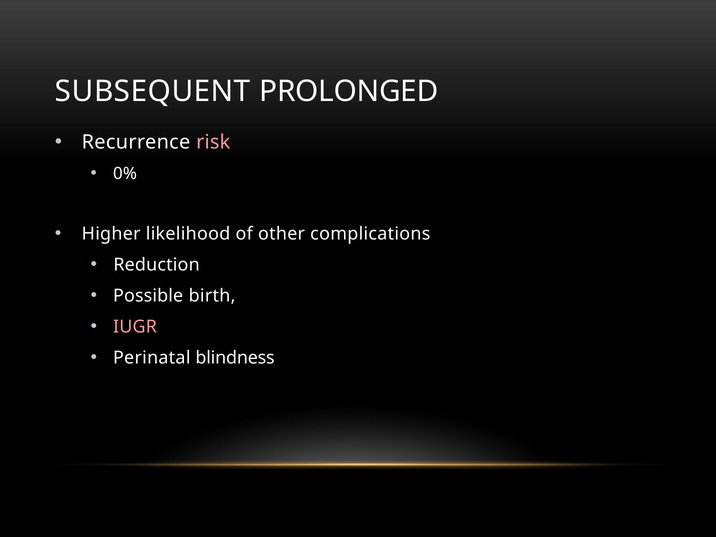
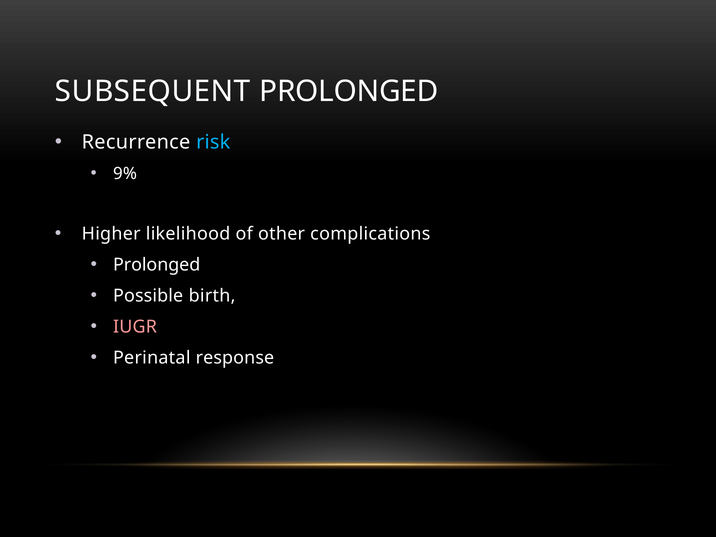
risk colour: pink -> light blue (213, 142)
0%: 0% -> 9% (125, 173)
Reduction: Reduction -> Prolonged (157, 265)
blindness: blindness -> response (235, 358)
